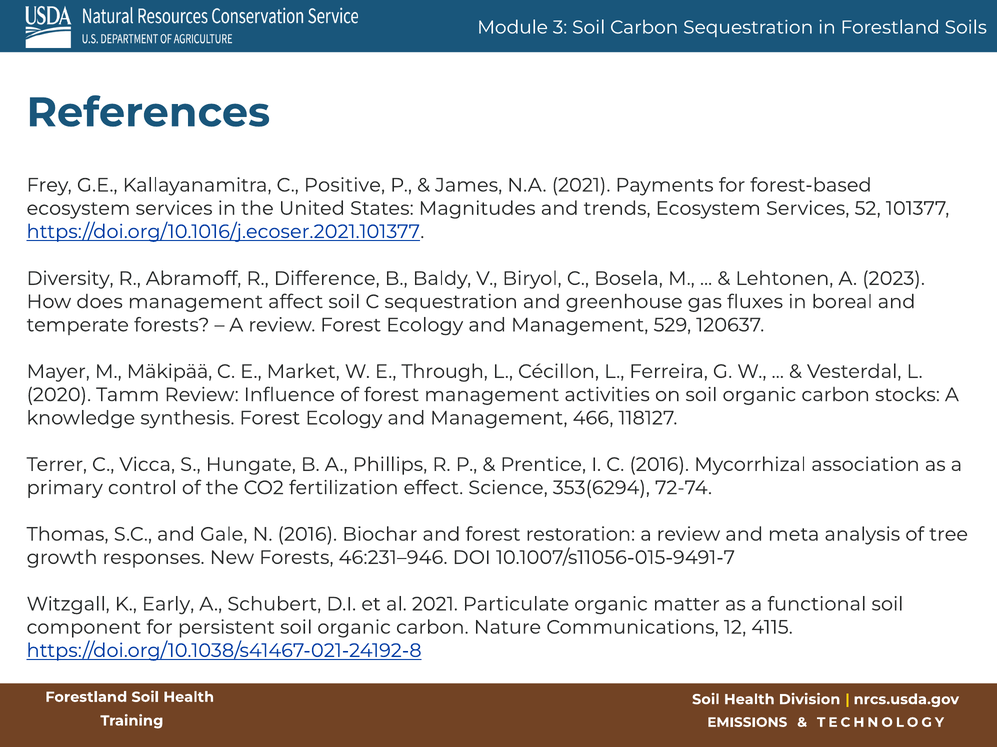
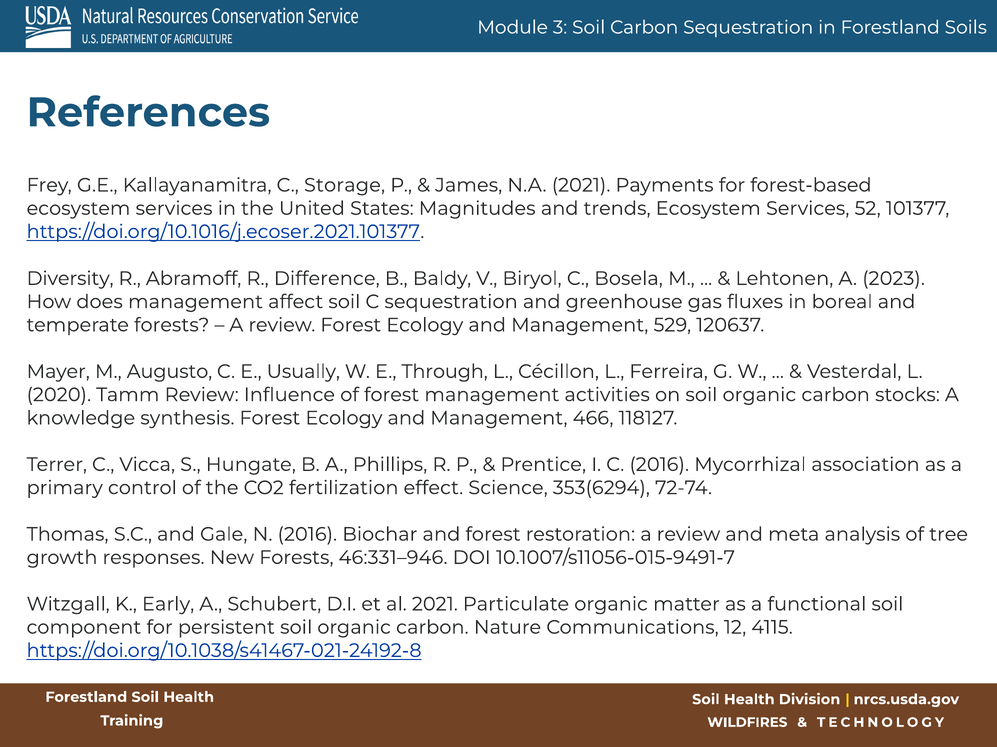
Positive: Positive -> Storage (345, 185)
Mäkipää: Mäkipää -> Augusto (169, 372)
Market: Market -> Usually (303, 372)
46:231–946: 46:231–946 -> 46:331–946 (393, 558)
EMISSIONS: EMISSIONS -> WILDFIRES (747, 723)
